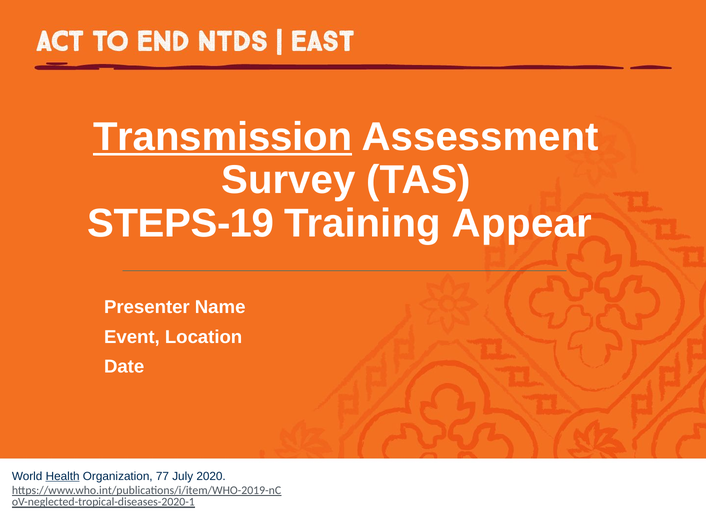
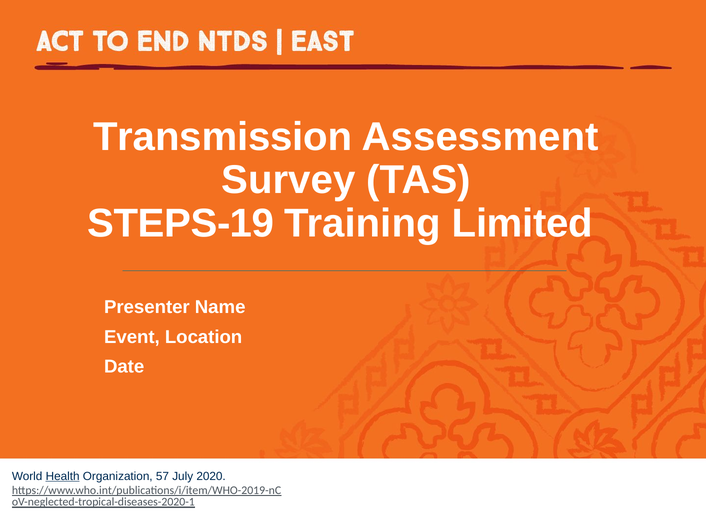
Transmission underline: present -> none (223, 137)
Appear: Appear -> Limited (522, 224)
77: 77 -> 57 (162, 477)
